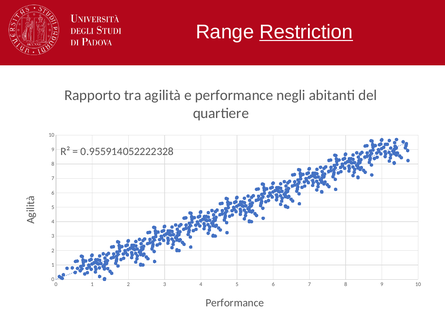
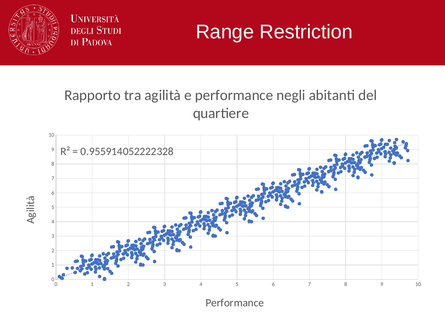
Restriction underline: present -> none (306, 32)
